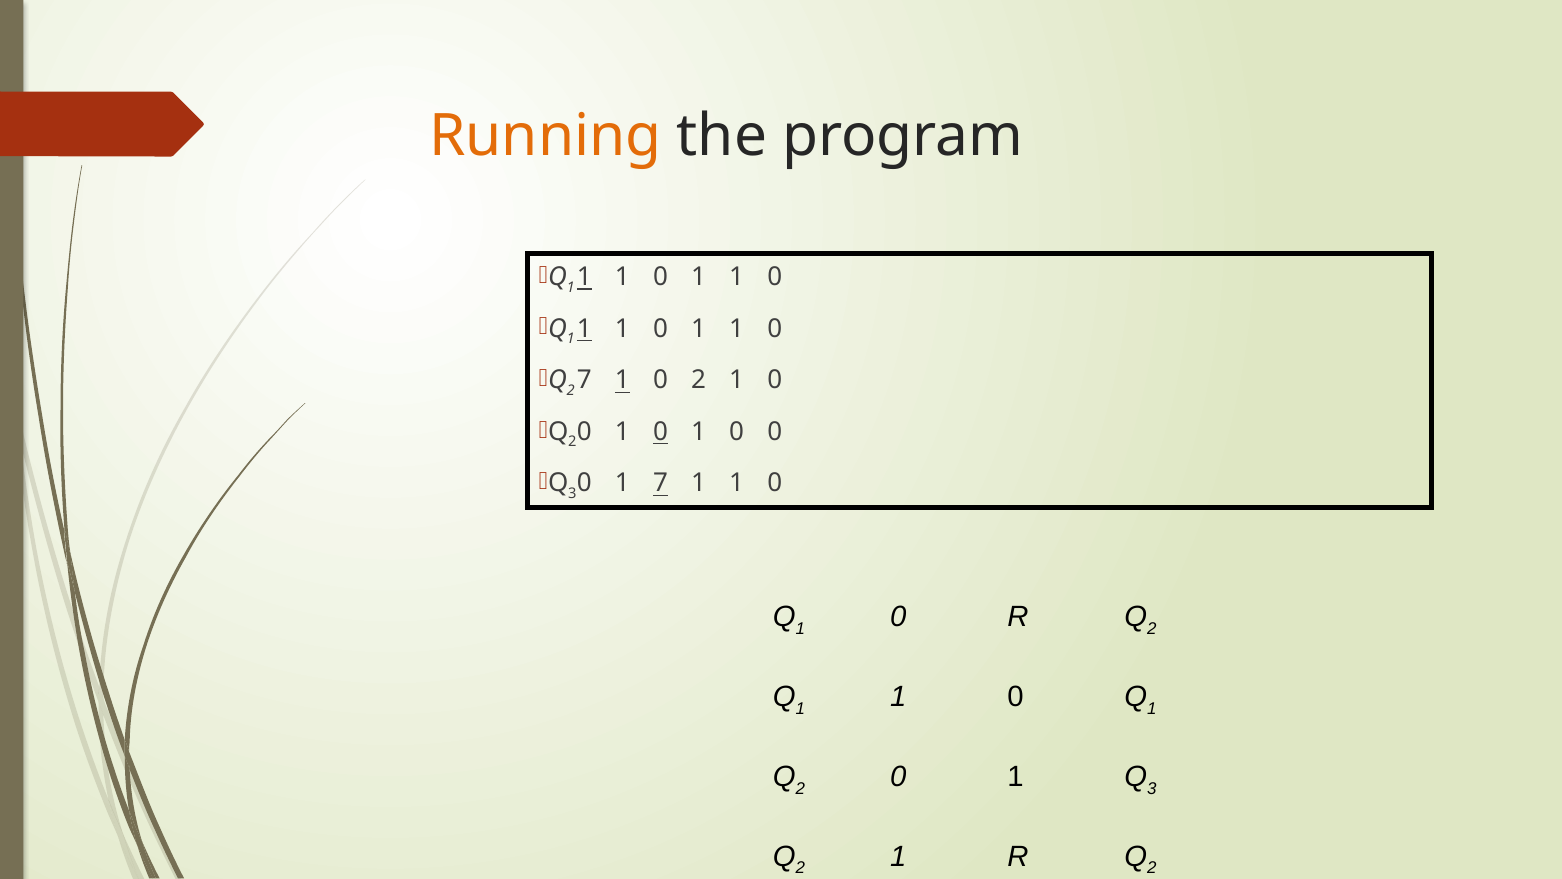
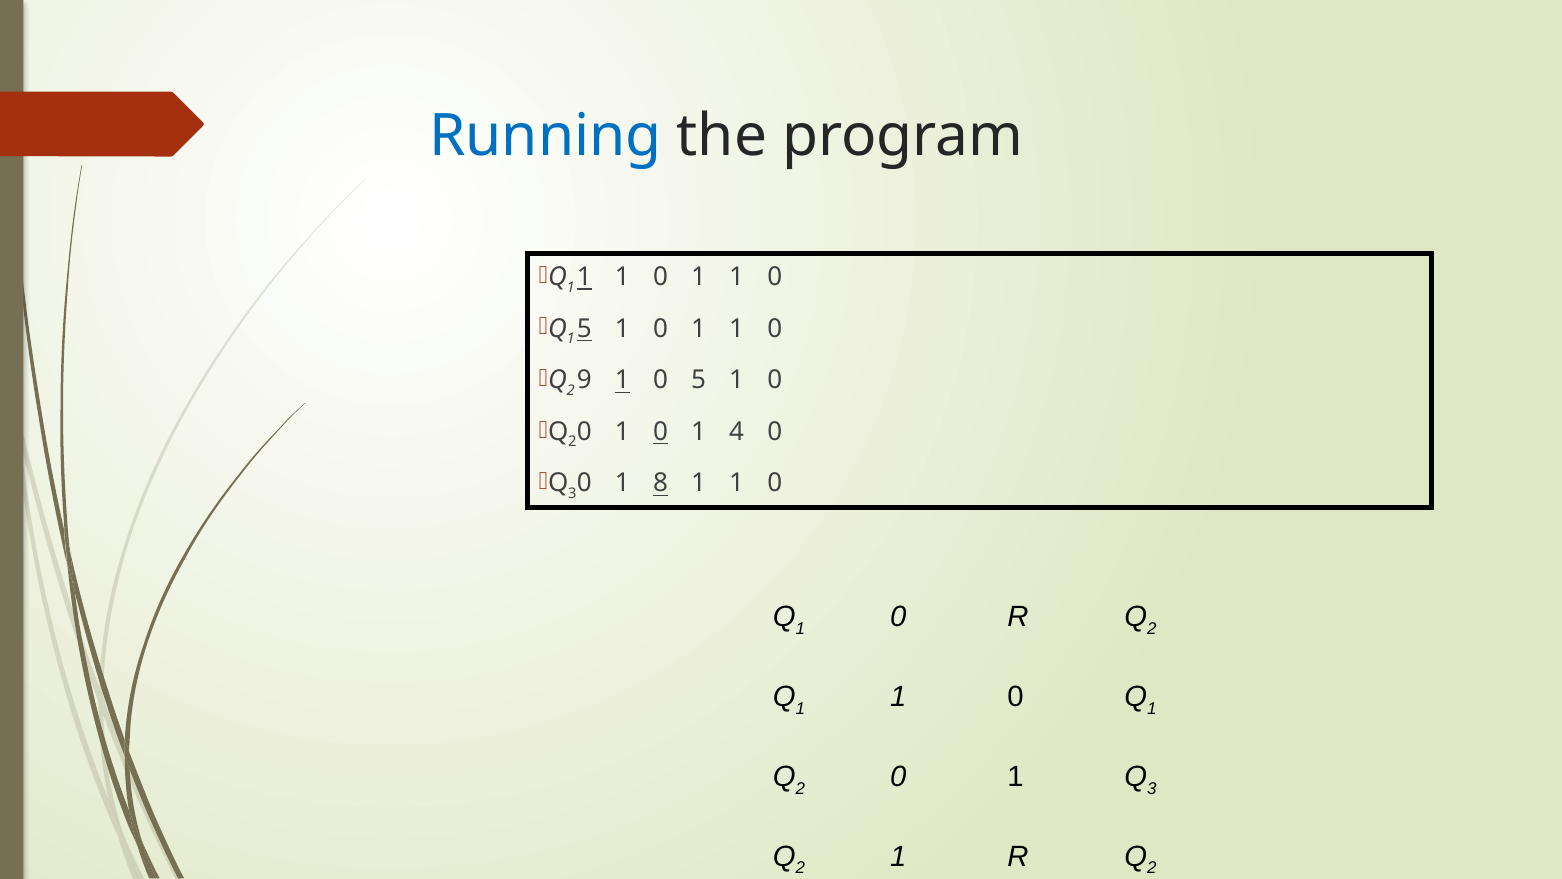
Running colour: orange -> blue (545, 136)
1: 1 -> 5 (584, 329)
7: 7 -> 9 (584, 380)
0 2: 2 -> 5 (699, 380)
1 0 1 0: 0 -> 4 (737, 432)
1 7: 7 -> 8 (661, 483)
